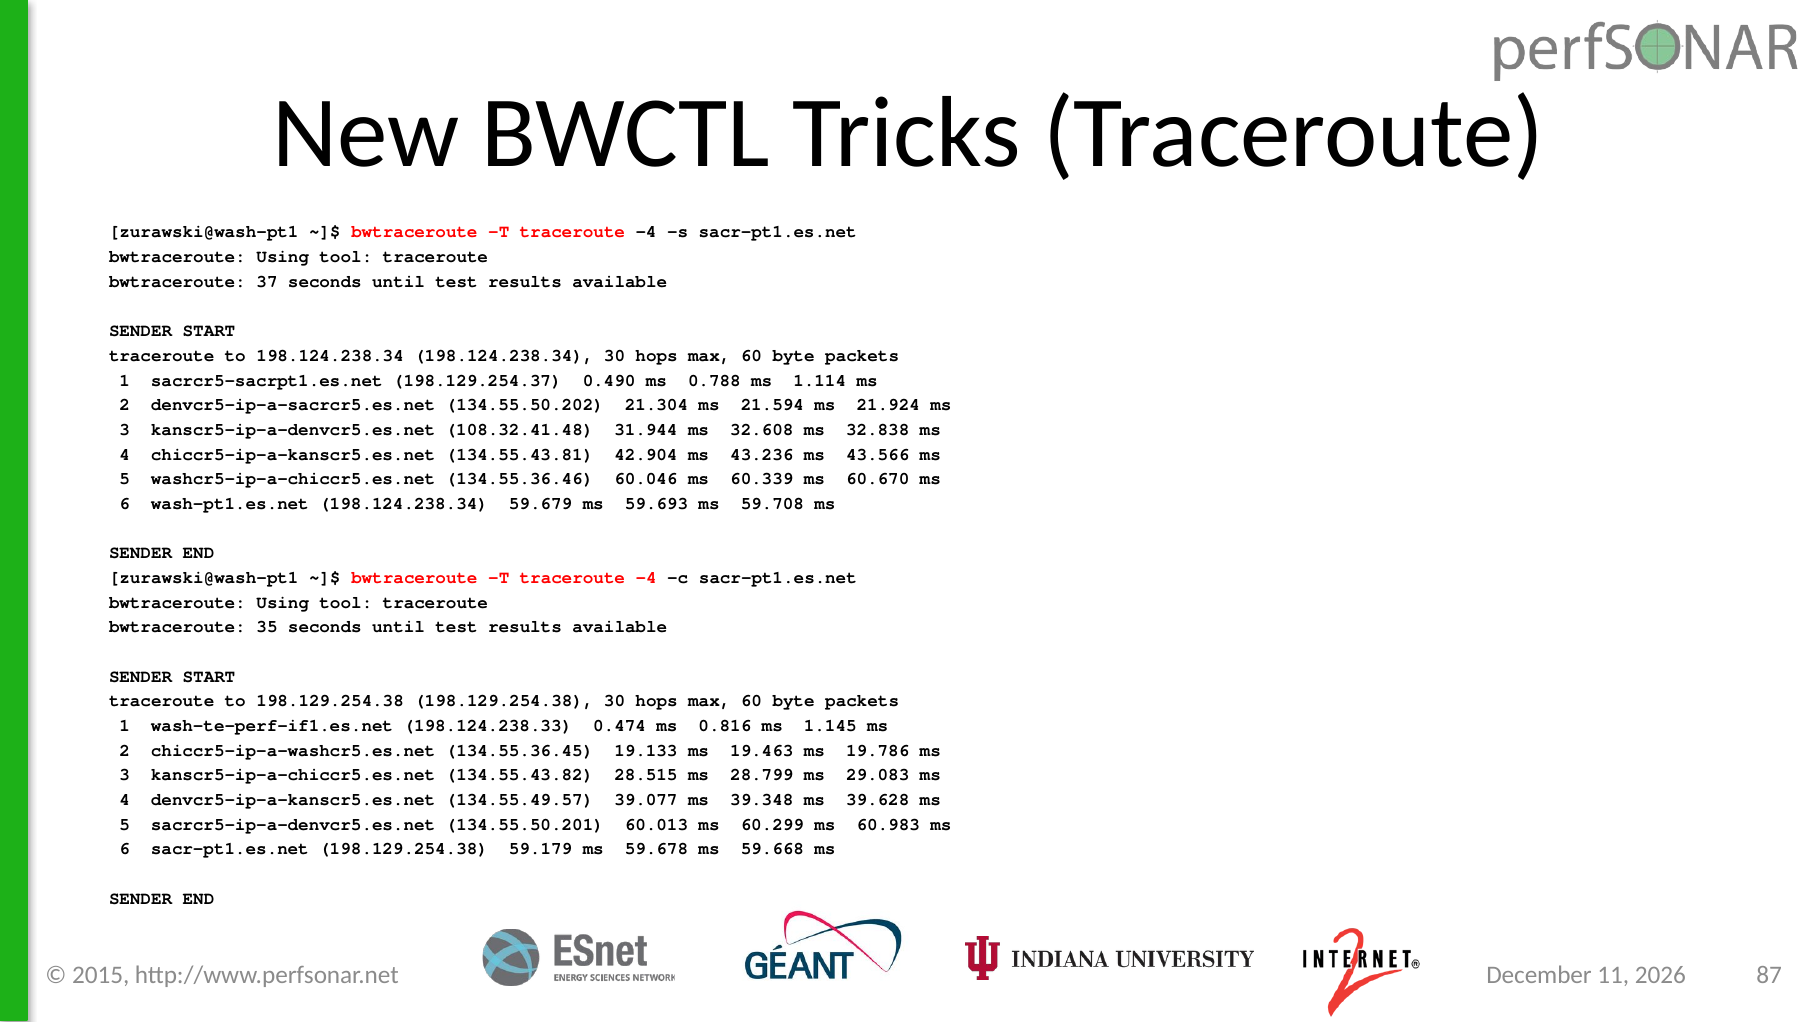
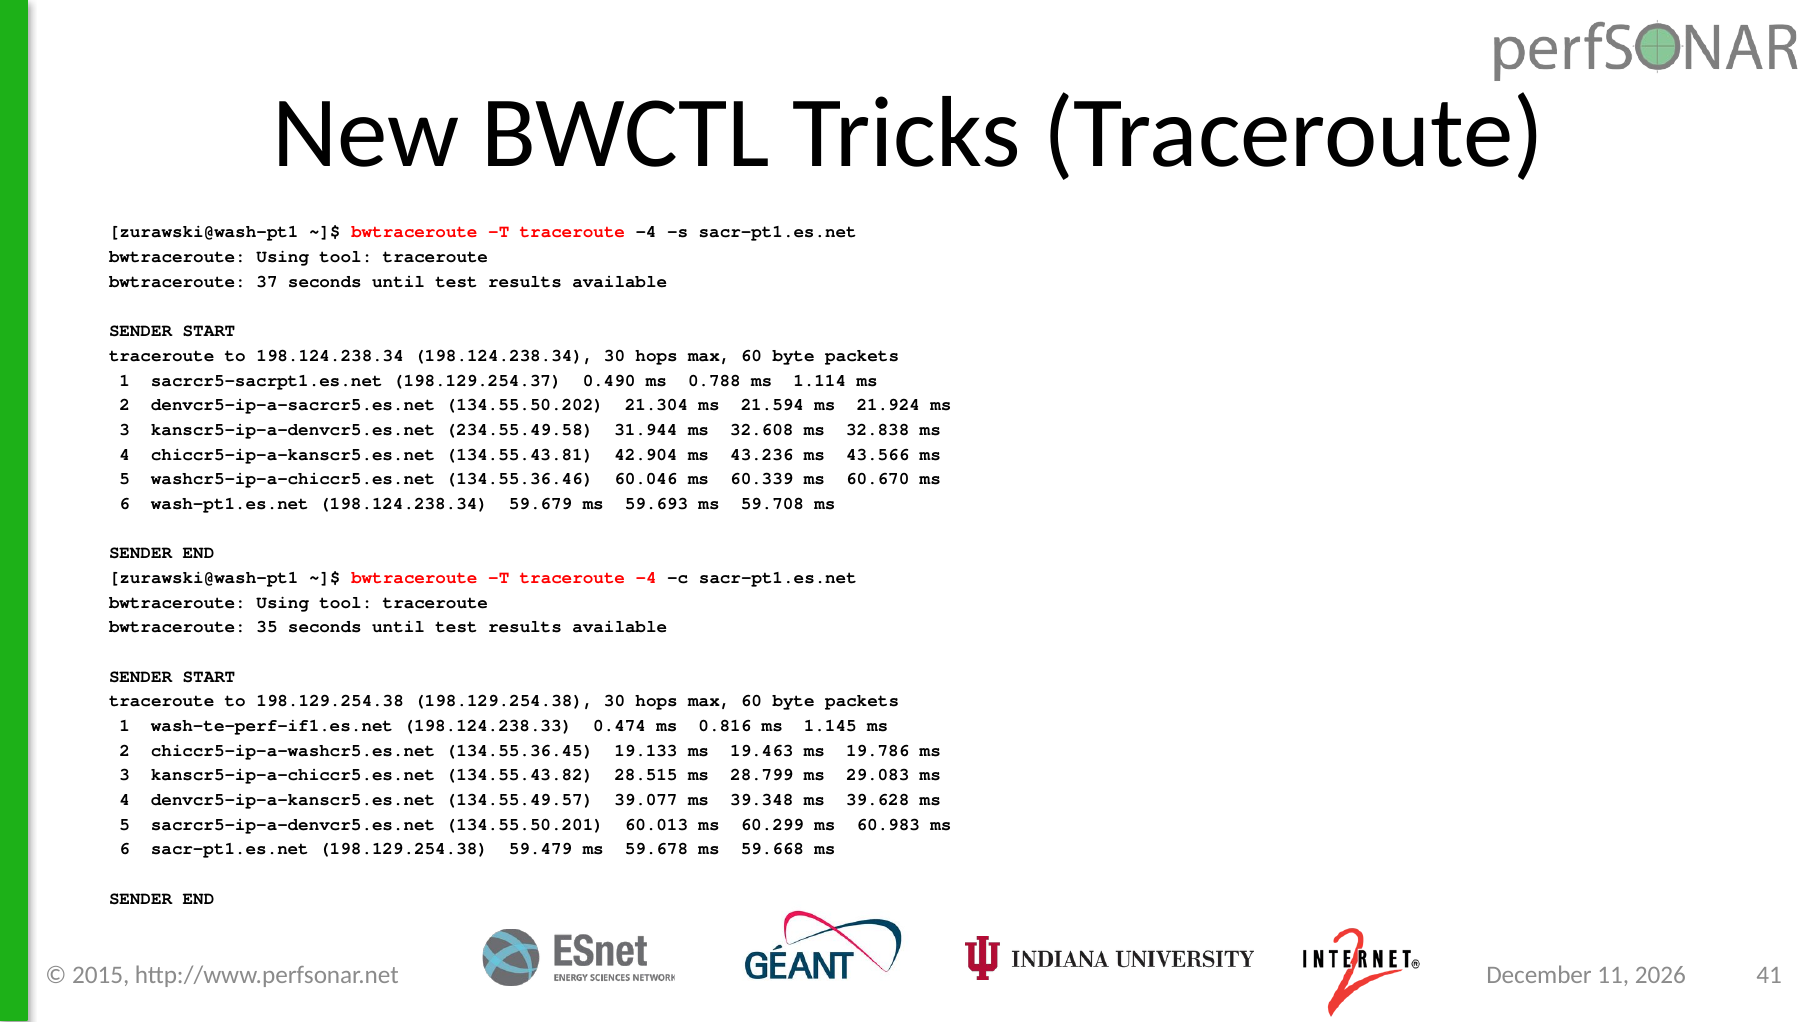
108.32.41.48: 108.32.41.48 -> 234.55.49.58 (520, 430)
59.179: 59.179 -> 59.479 (541, 849)
87: 87 -> 41 (1769, 976)
